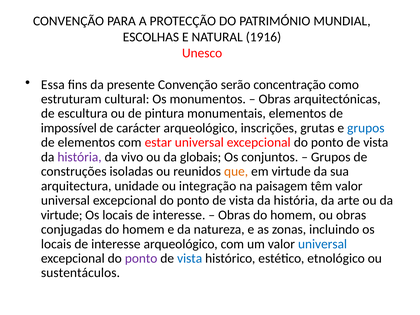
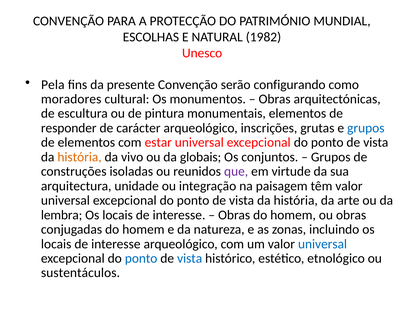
1916: 1916 -> 1982 (263, 37)
Essa: Essa -> Pela (53, 85)
concentração: concentração -> configurando (290, 85)
estruturam: estruturam -> moradores (71, 99)
impossível: impossível -> responder (69, 128)
história colour: purple -> orange (80, 157)
que colour: orange -> purple (236, 171)
virtude: virtude -> lembra (62, 215)
ponto colour: purple -> blue (141, 258)
